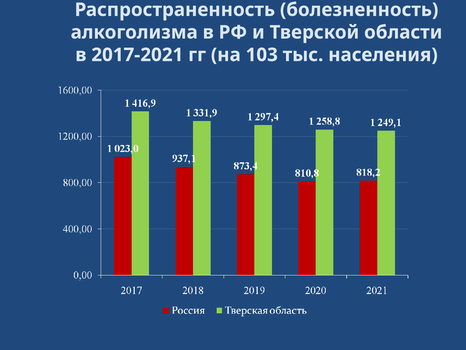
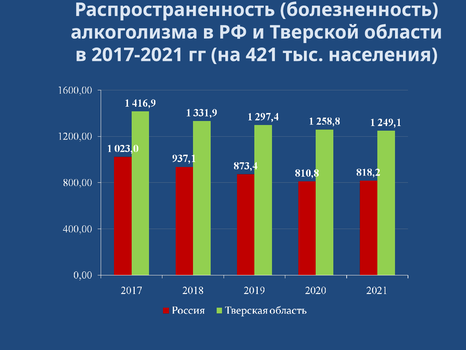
103: 103 -> 421 (262, 55)
